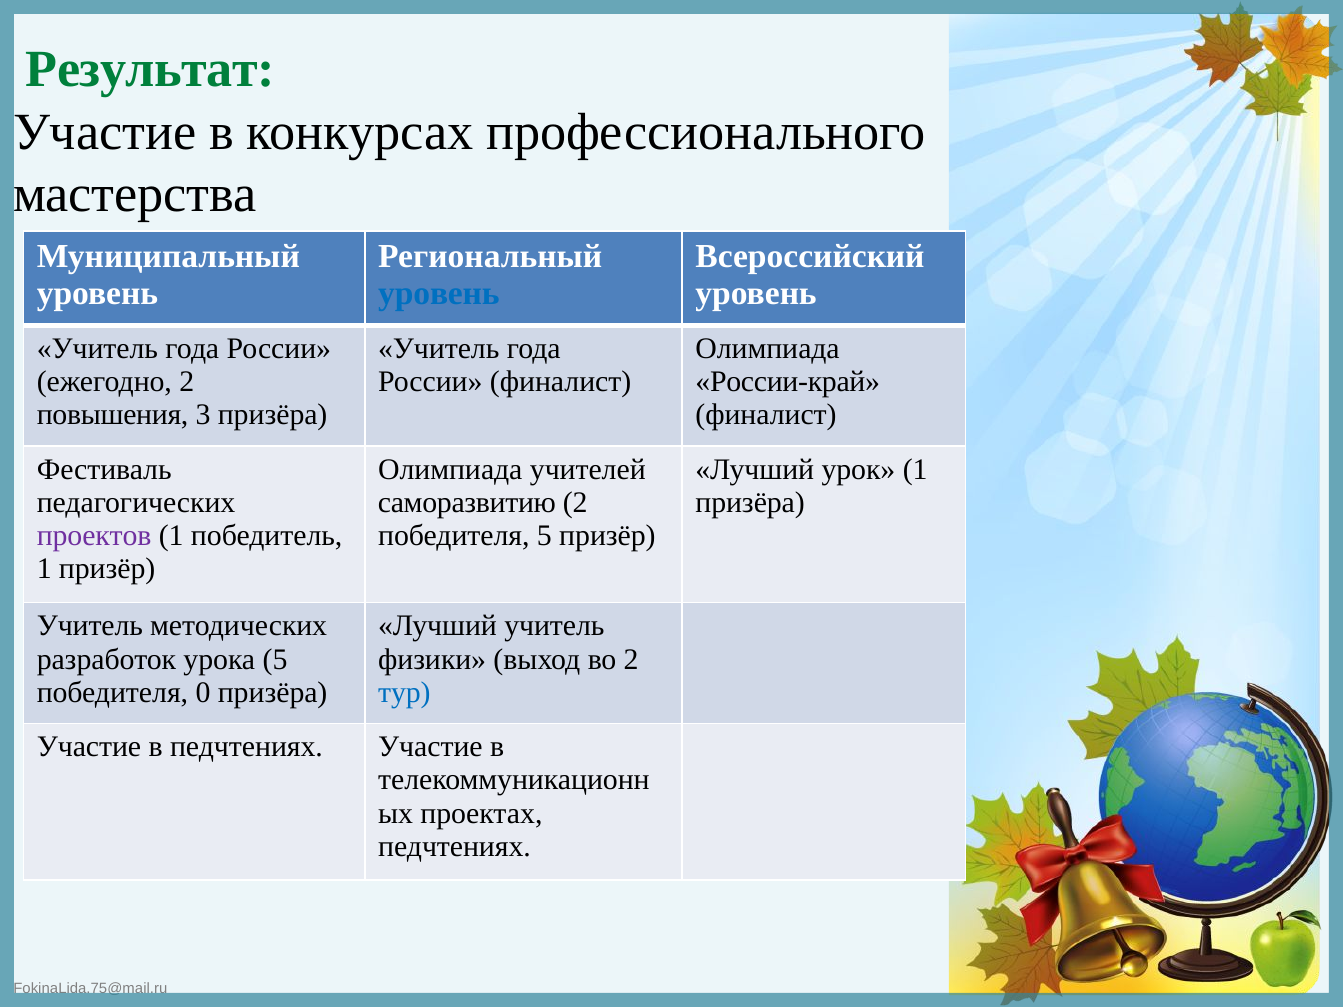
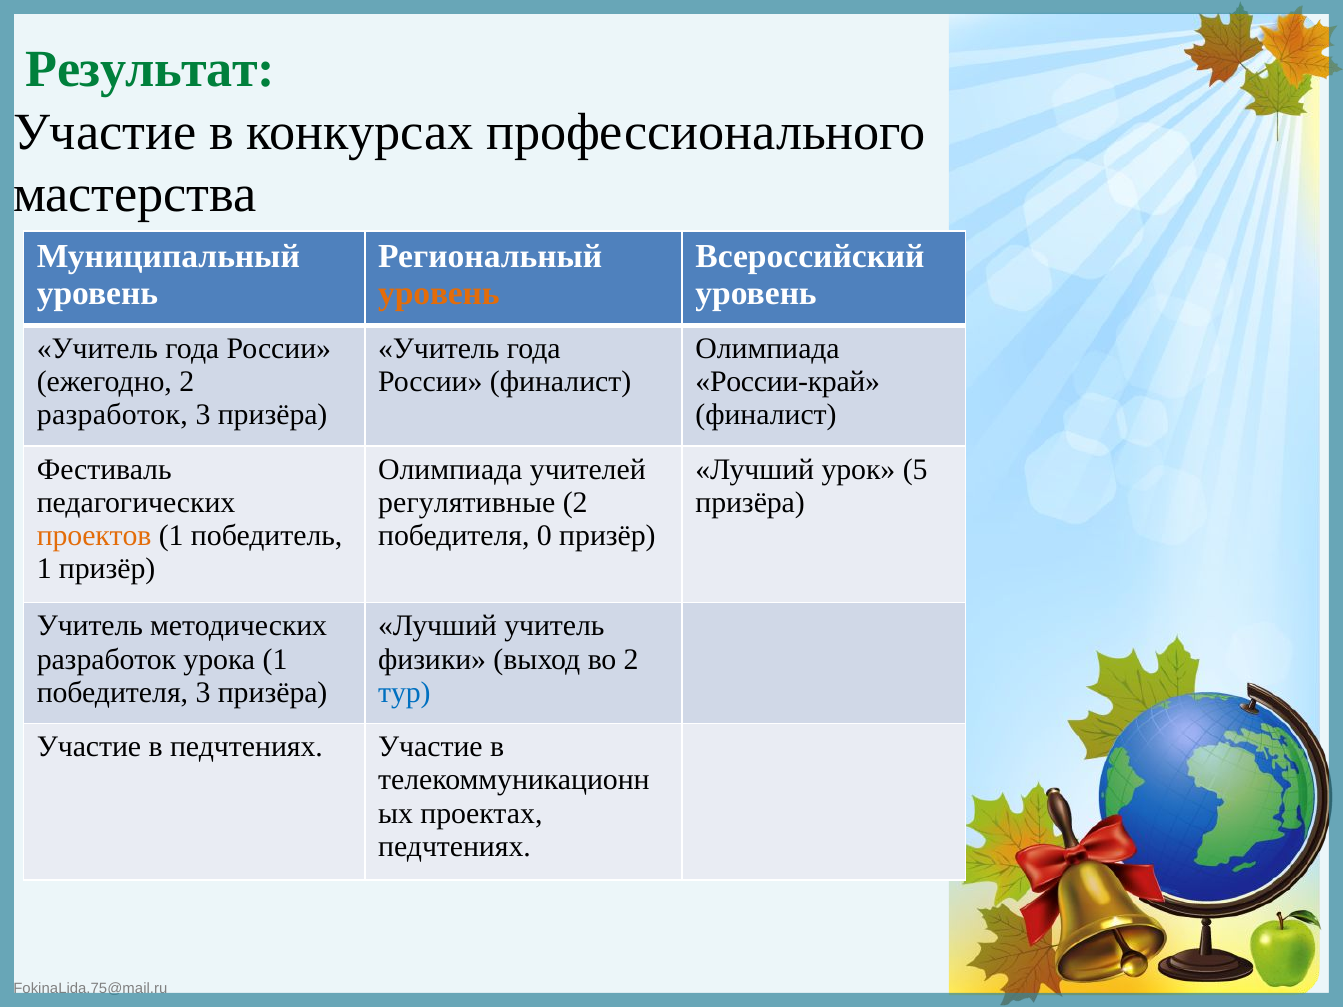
уровень colour: blue -> orange (439, 294)
повышения: повышения -> разработок (112, 415)
урок 1: 1 -> 5 (915, 470)
саморазвитию: саморазвитию -> регулятивные (467, 503)
проектов colour: purple -> orange (94, 536)
победителя 5: 5 -> 0 (544, 536)
урока 5: 5 -> 1 (275, 659)
победителя 0: 0 -> 3 (203, 693)
